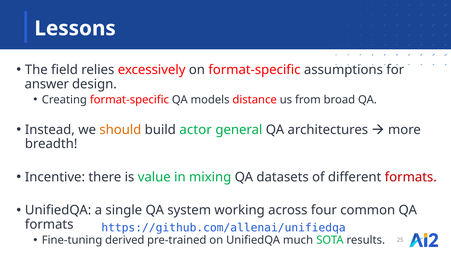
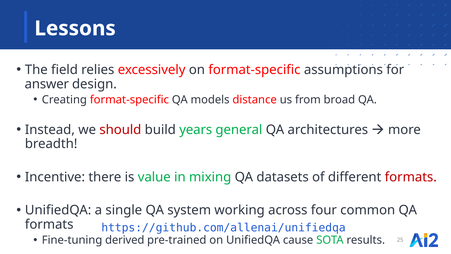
should colour: orange -> red (120, 130)
actor: actor -> years (196, 130)
much: much -> cause (298, 240)
